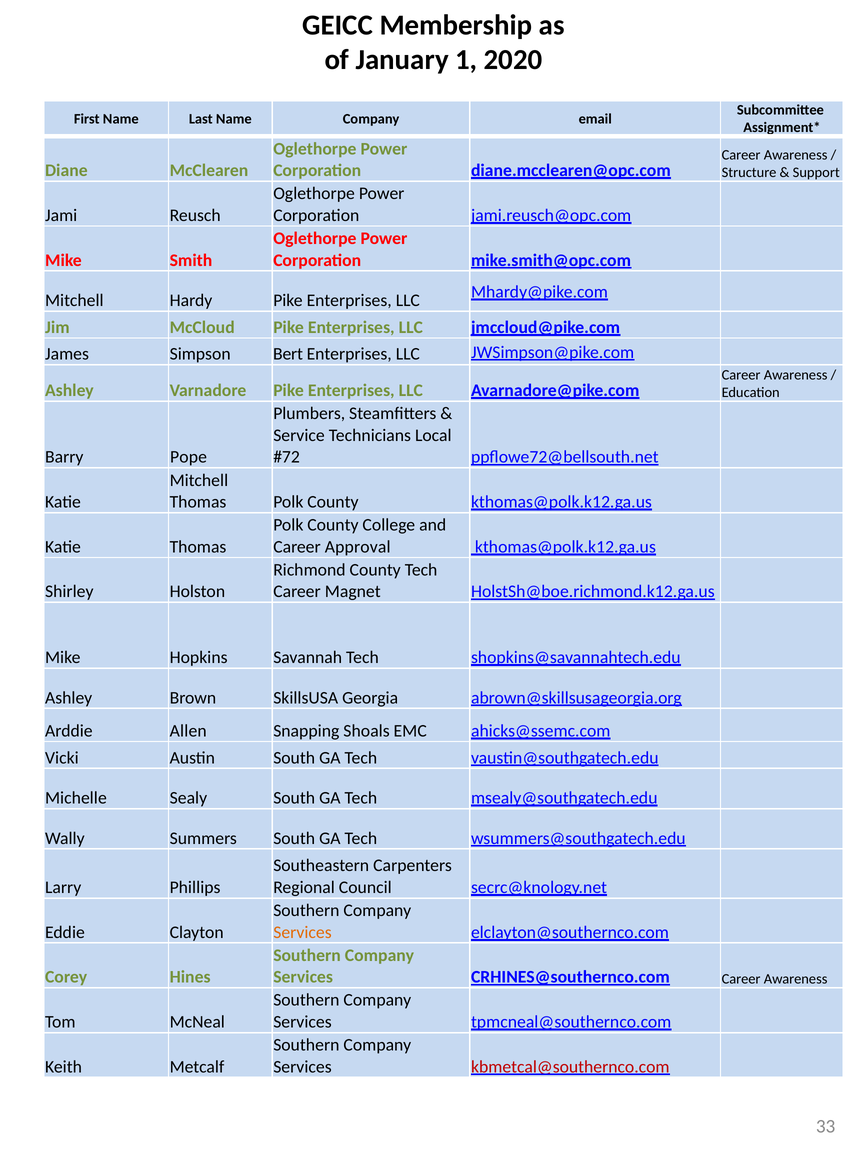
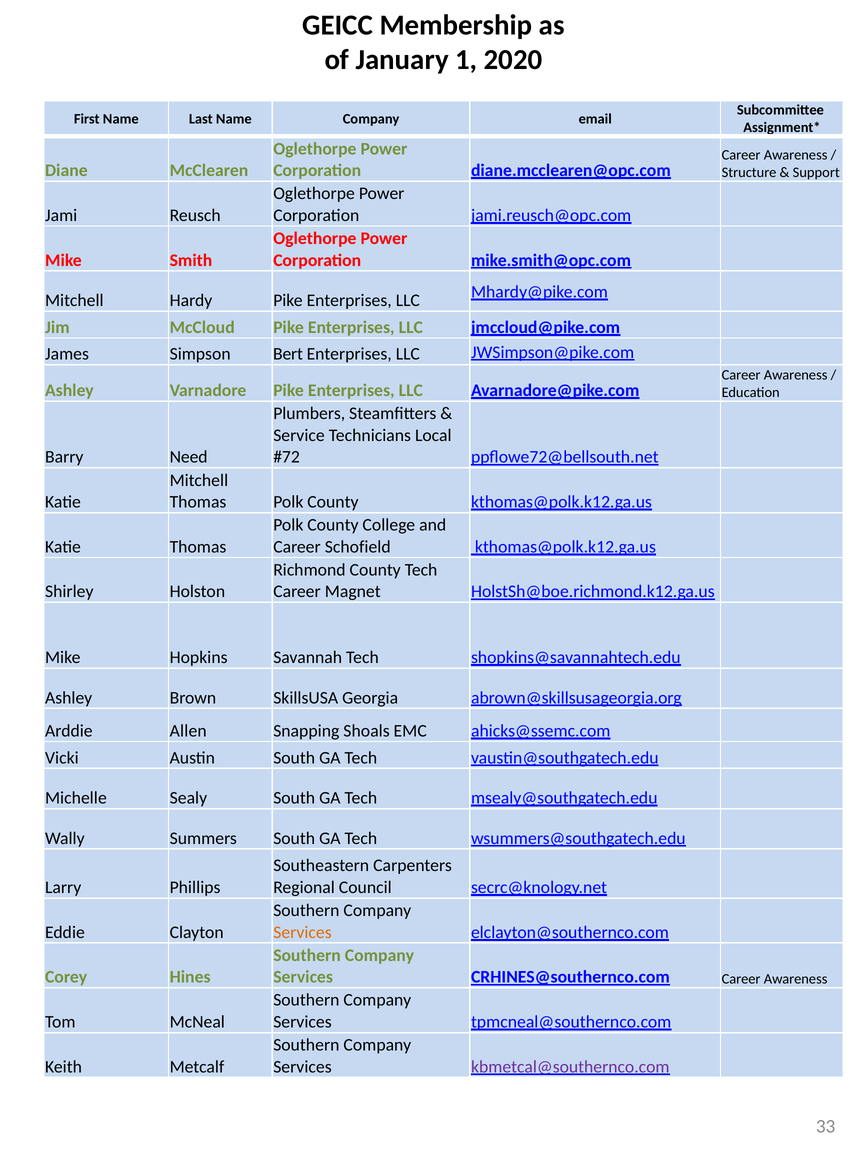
Pope: Pope -> Need (189, 457)
Approval: Approval -> Schofield (358, 547)
kbmetcal@southernco.com colour: red -> purple (570, 1067)
